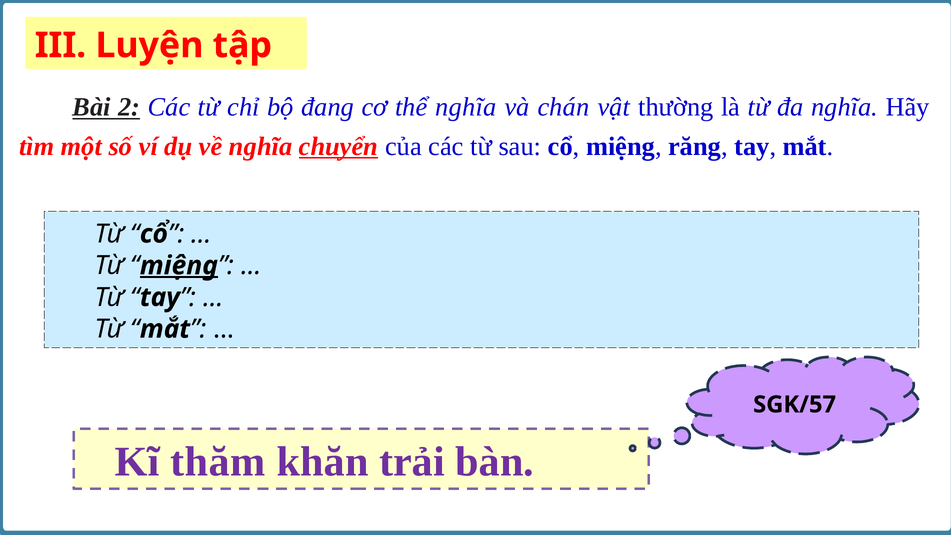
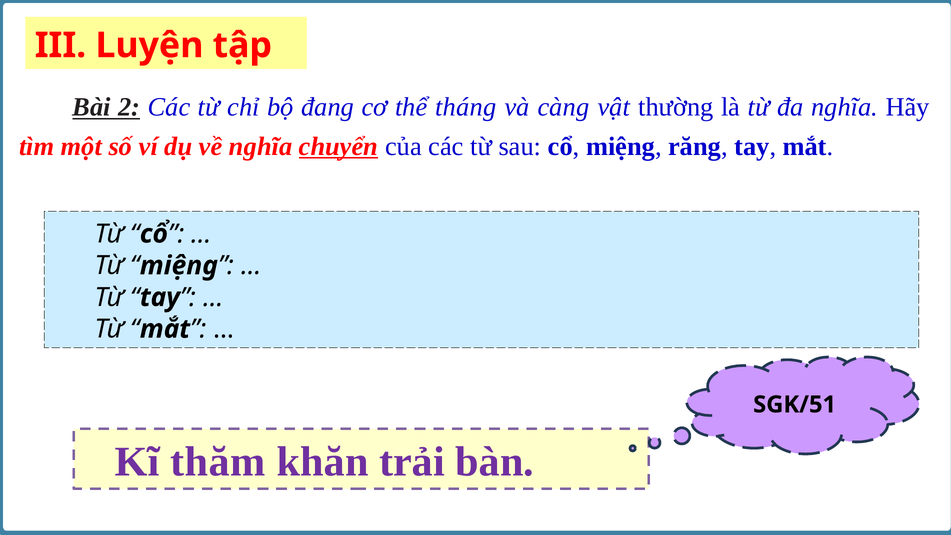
thể nghĩa: nghĩa -> tháng (466, 107)
chán: chán -> càng (564, 107)
miệng underline: present -> none (179, 266)
SGK/57: SGK/57 -> SGK/51 (795, 405)
